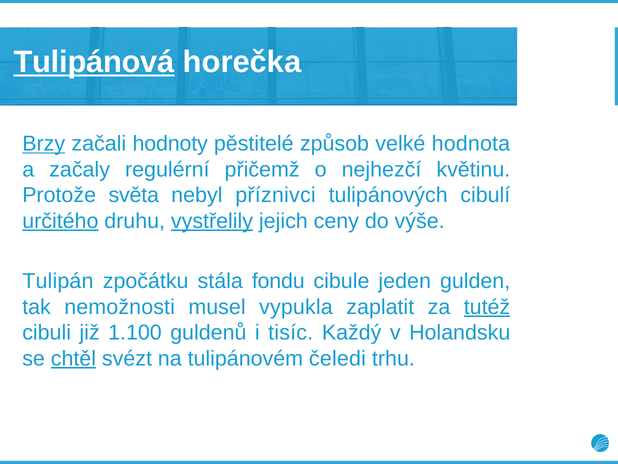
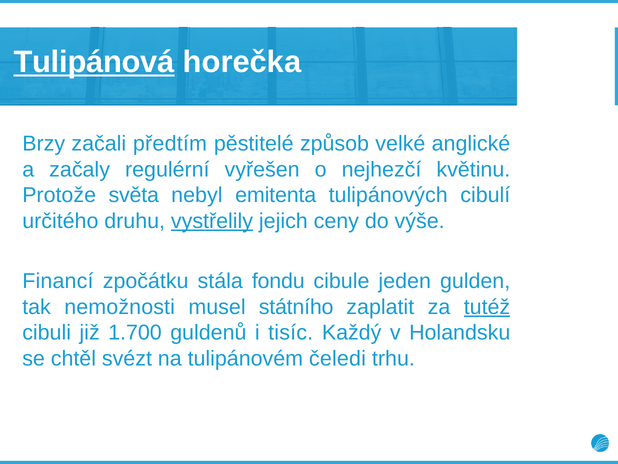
Brzy underline: present -> none (44, 144)
hodnoty: hodnoty -> předtím (170, 144)
hodnota: hodnota -> anglické (471, 144)
přičemž: přičemž -> vyřešen (262, 169)
příznivci: příznivci -> emitenta (276, 195)
určitého underline: present -> none (60, 221)
Tulipán: Tulipán -> Financí (58, 281)
vypukla: vypukla -> státního (296, 307)
1.100: 1.100 -> 1.700 (135, 332)
chtěl underline: present -> none (73, 358)
